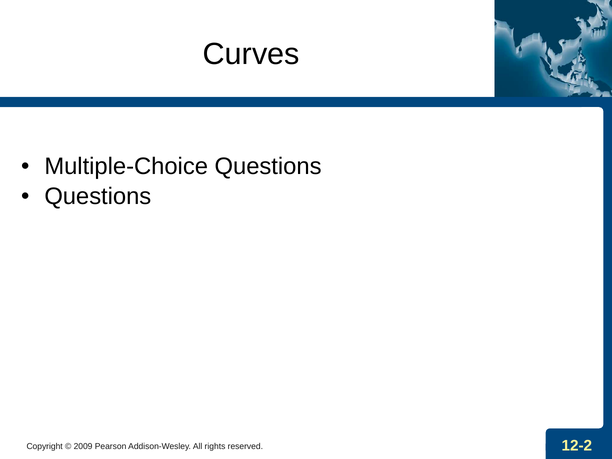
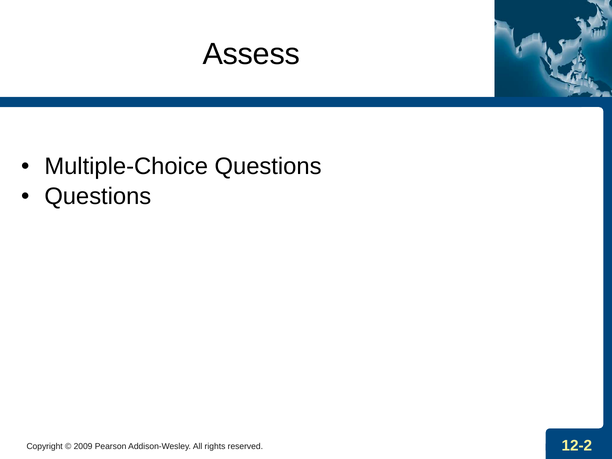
Curves: Curves -> Assess (251, 54)
